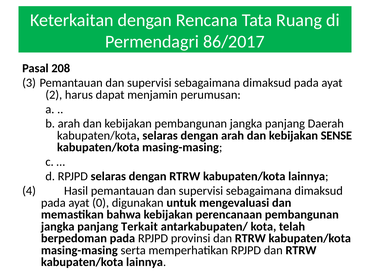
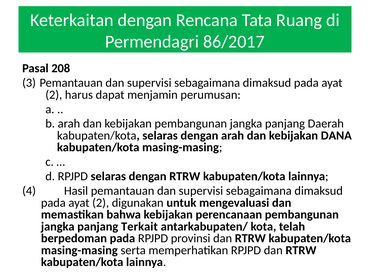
SENSE: SENSE -> DANA (336, 135)
0: 0 -> 2 (101, 202)
